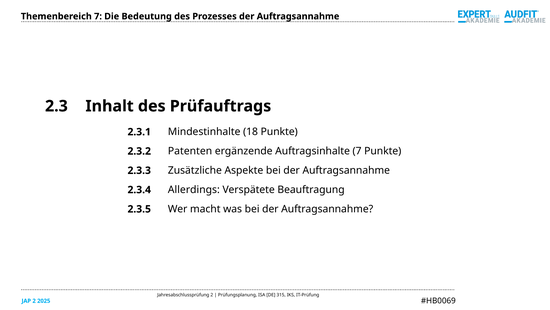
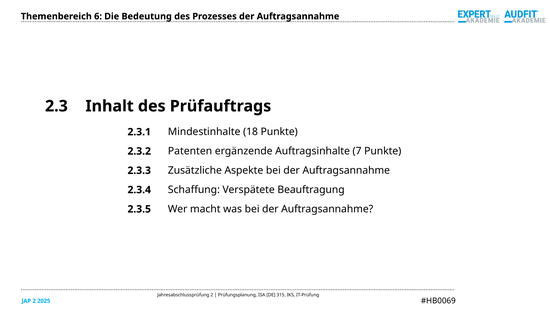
Themenbereich 7: 7 -> 6 (98, 16)
Allerdings: Allerdings -> Schaffung (194, 189)
